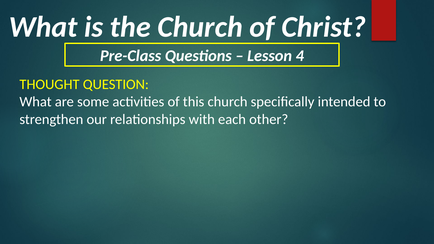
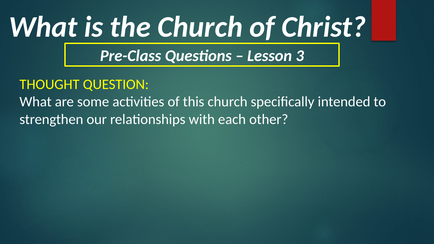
4: 4 -> 3 (300, 56)
